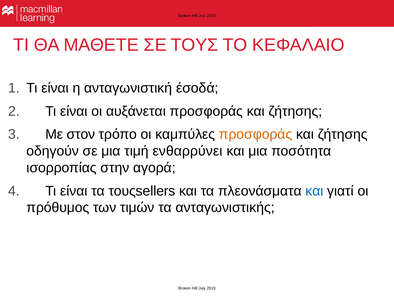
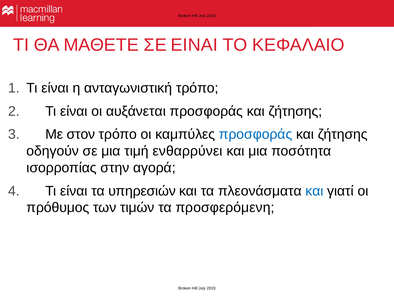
ΤΟΥΣ: ΤΟΥΣ -> ΕΙΝΑΙ (194, 45)
ανταγωνιστική έσοδά: έσοδά -> τρόπο (197, 88)
προσφοράς colour: orange -> blue (256, 135)
τουςsellers: τουςsellers -> υπηρεσιών (142, 191)
ανταγωνιστικής: ανταγωνιστικής -> προσφερόμενη (225, 208)
